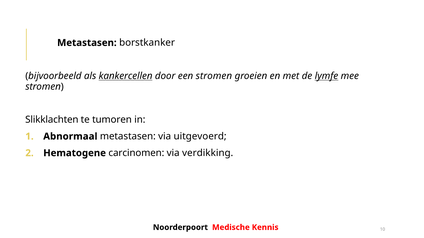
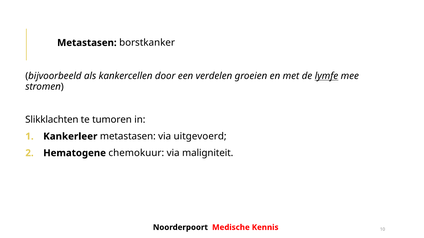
kankercellen underline: present -> none (126, 76)
een stromen: stromen -> verdelen (214, 76)
Abnormaal: Abnormaal -> Kankerleer (70, 137)
carcinomen: carcinomen -> chemokuur (136, 153)
verdikking: verdikking -> maligniteit (208, 153)
